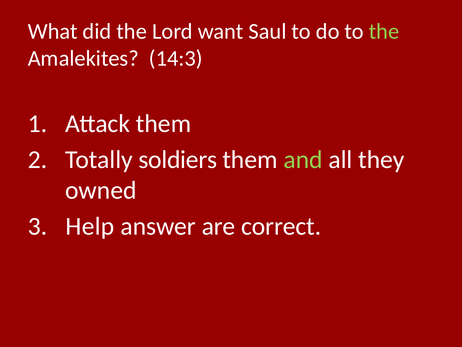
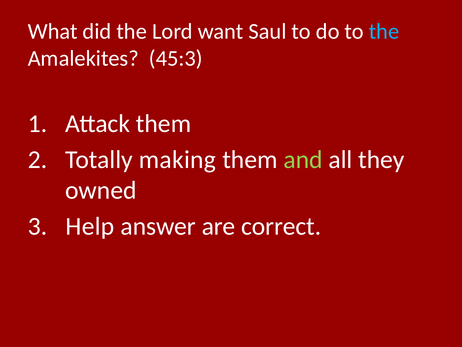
the colour: light green -> light blue (384, 31)
14:3: 14:3 -> 45:3 (176, 58)
soldiers: soldiers -> making (177, 159)
